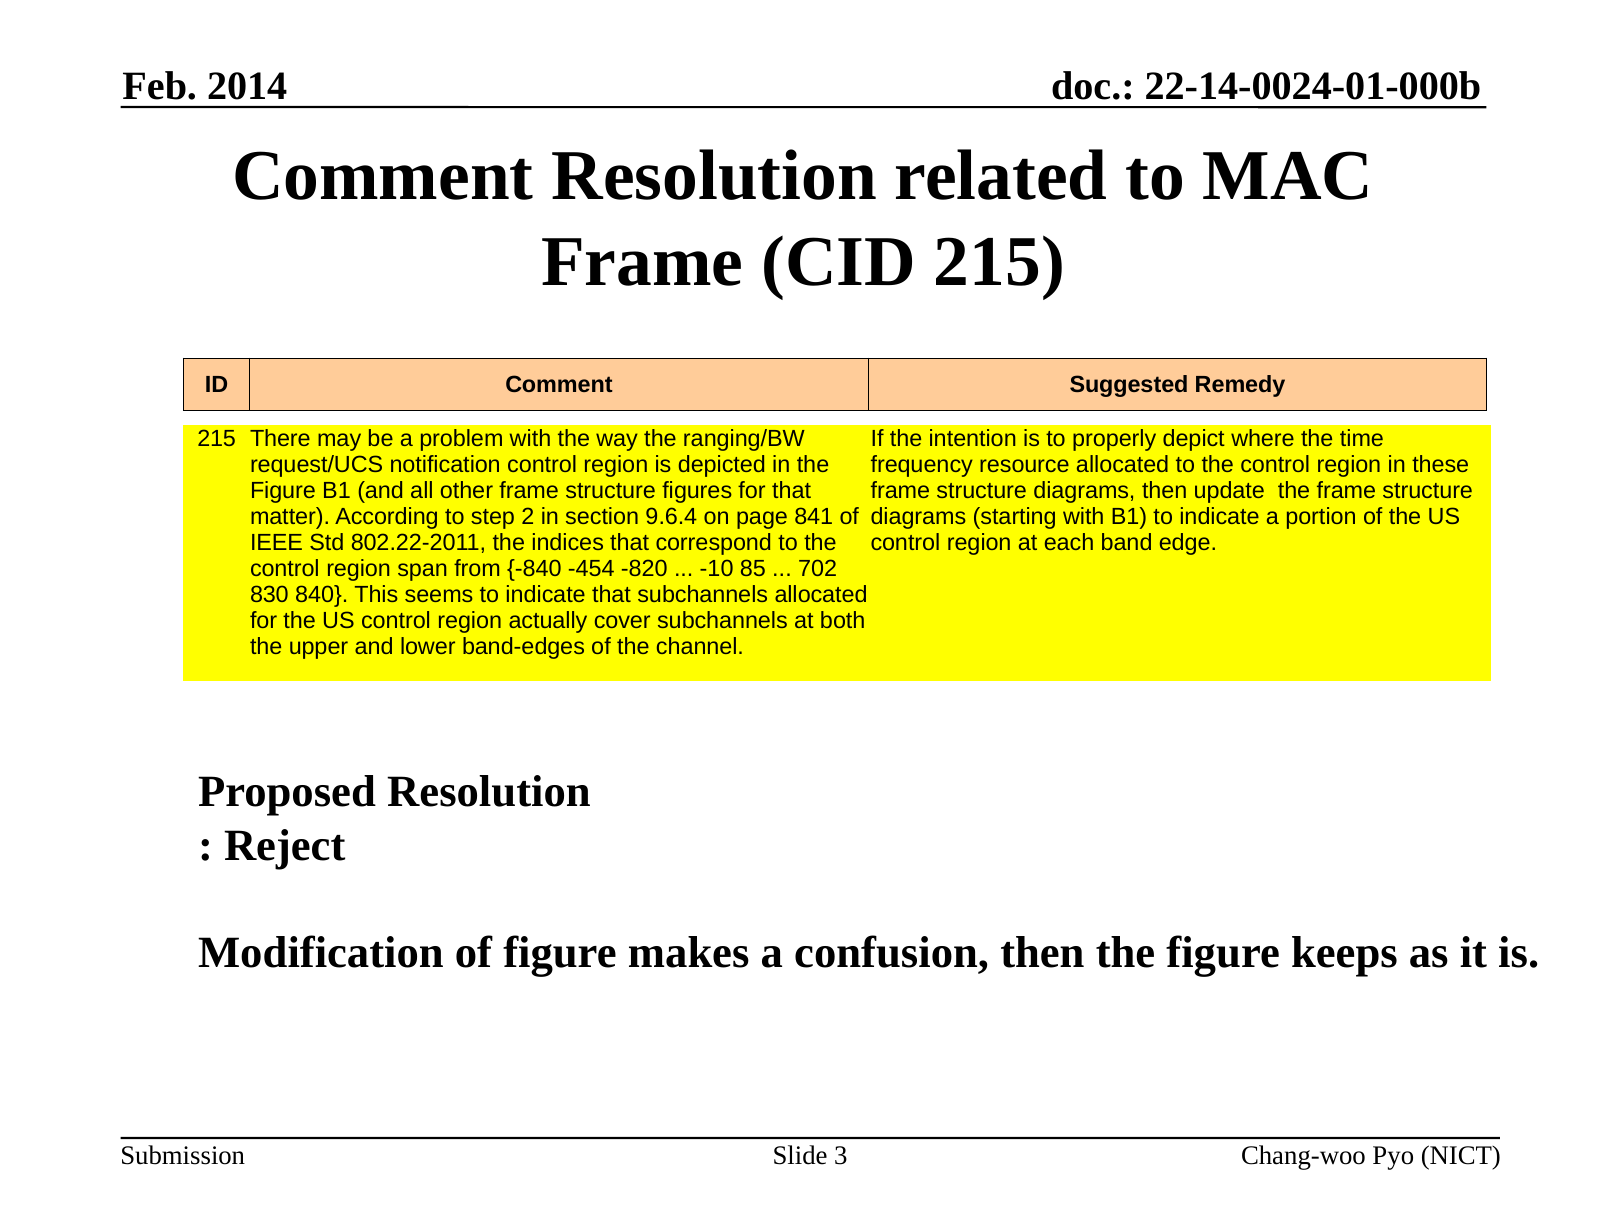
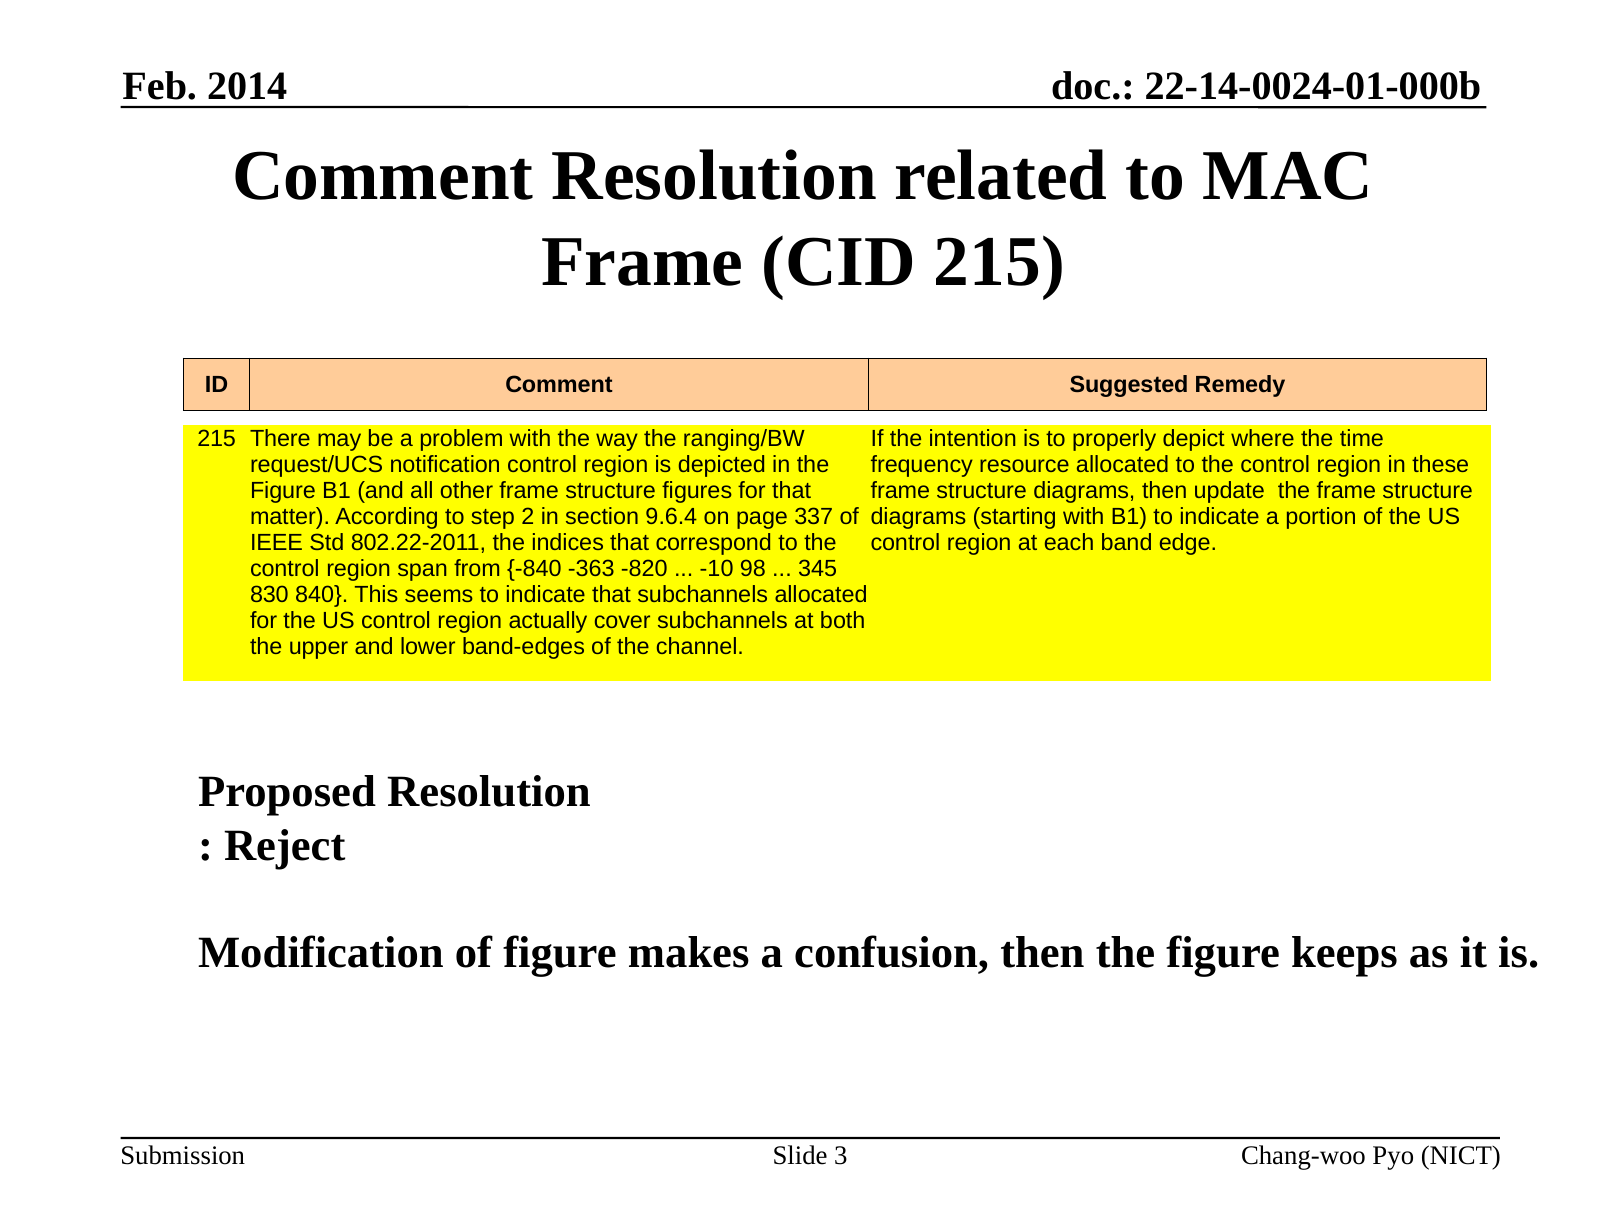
841: 841 -> 337 (814, 517)
-454: -454 -> -363 (591, 569)
85: 85 -> 98 (753, 569)
702: 702 -> 345 (818, 569)
